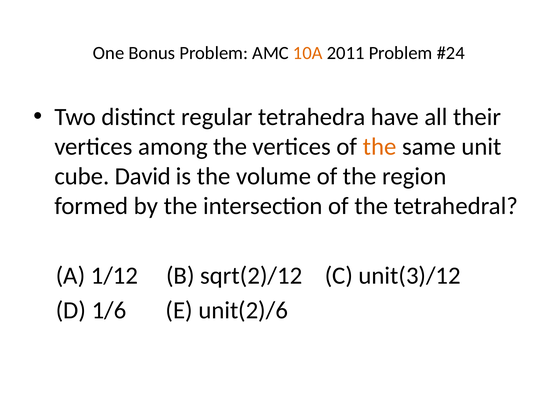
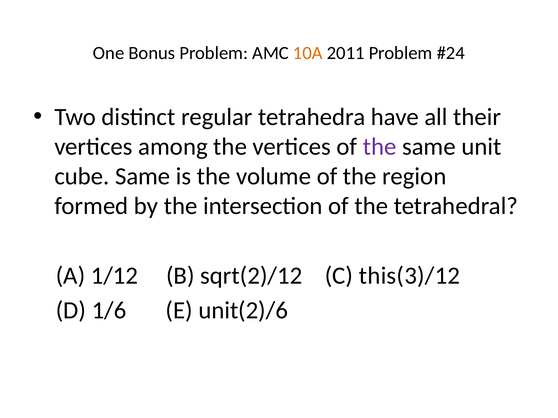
the colour: orange -> purple (380, 147)
cube David: David -> Same (143, 177)
unit(3)/12: unit(3)/12 -> this(3)/12 (409, 276)
